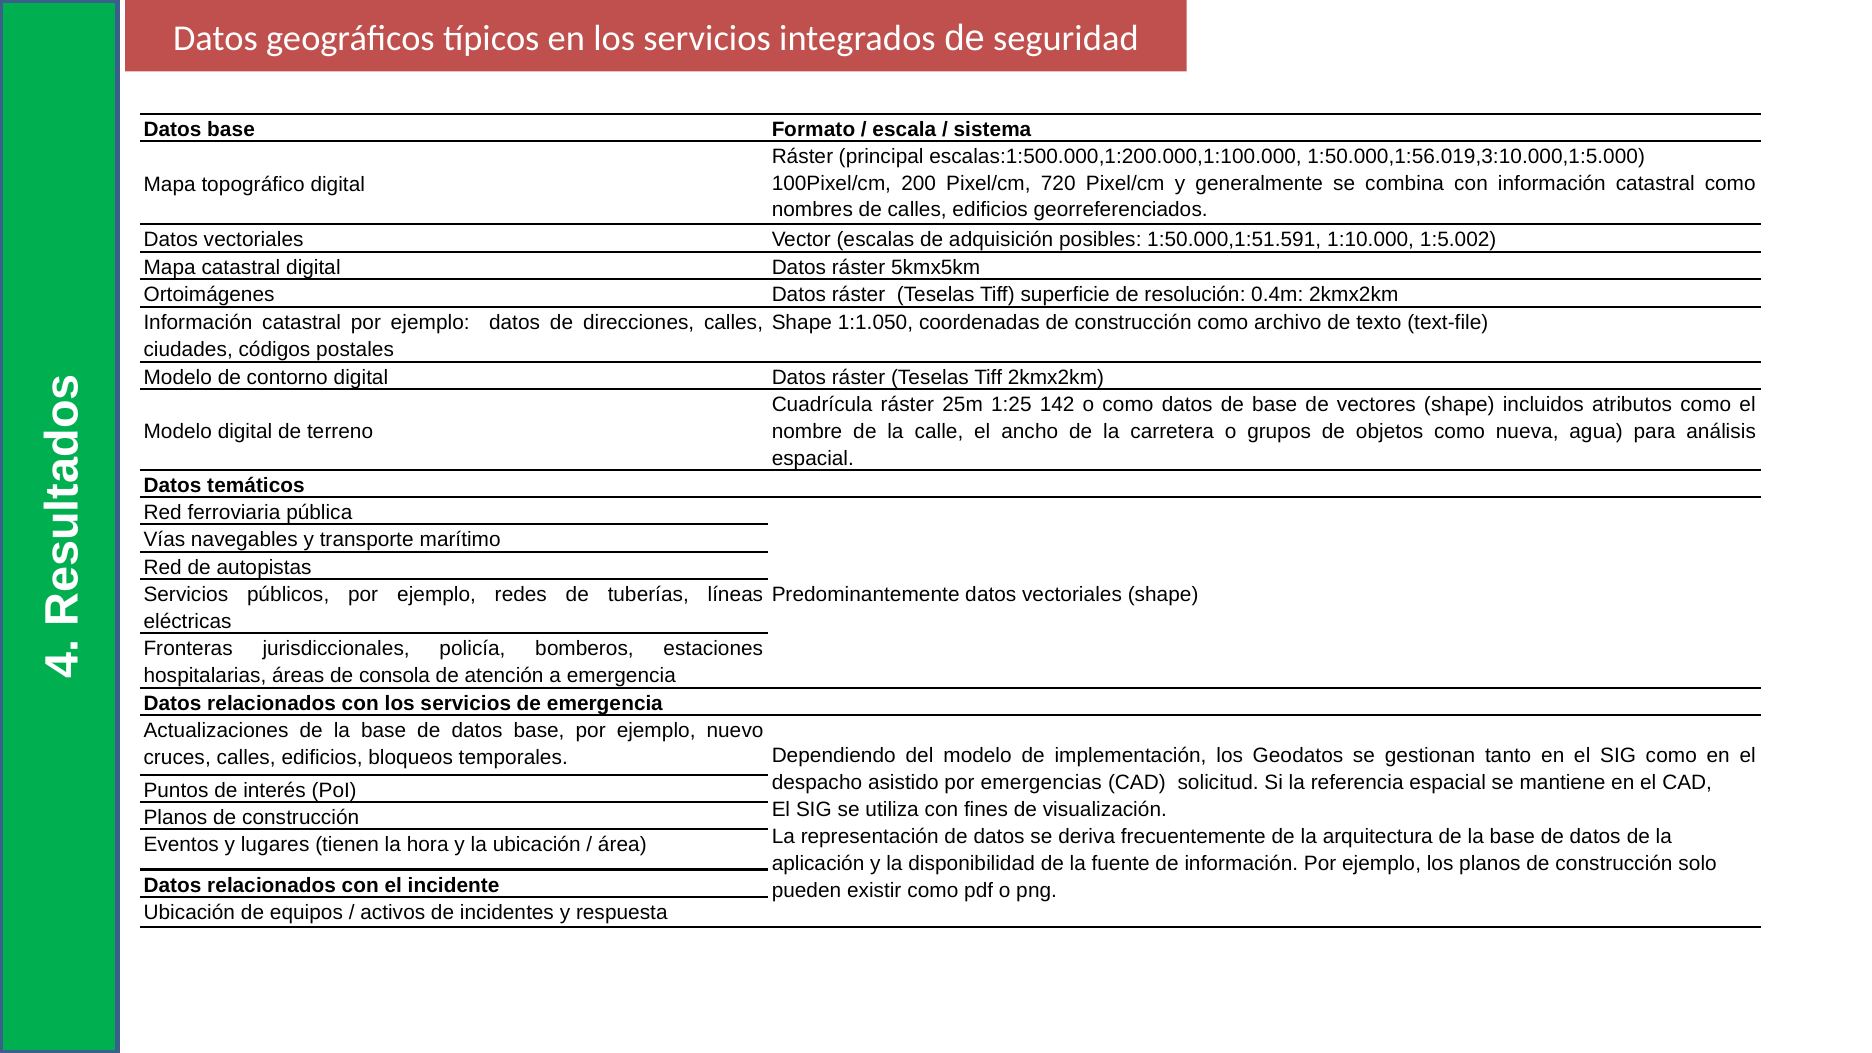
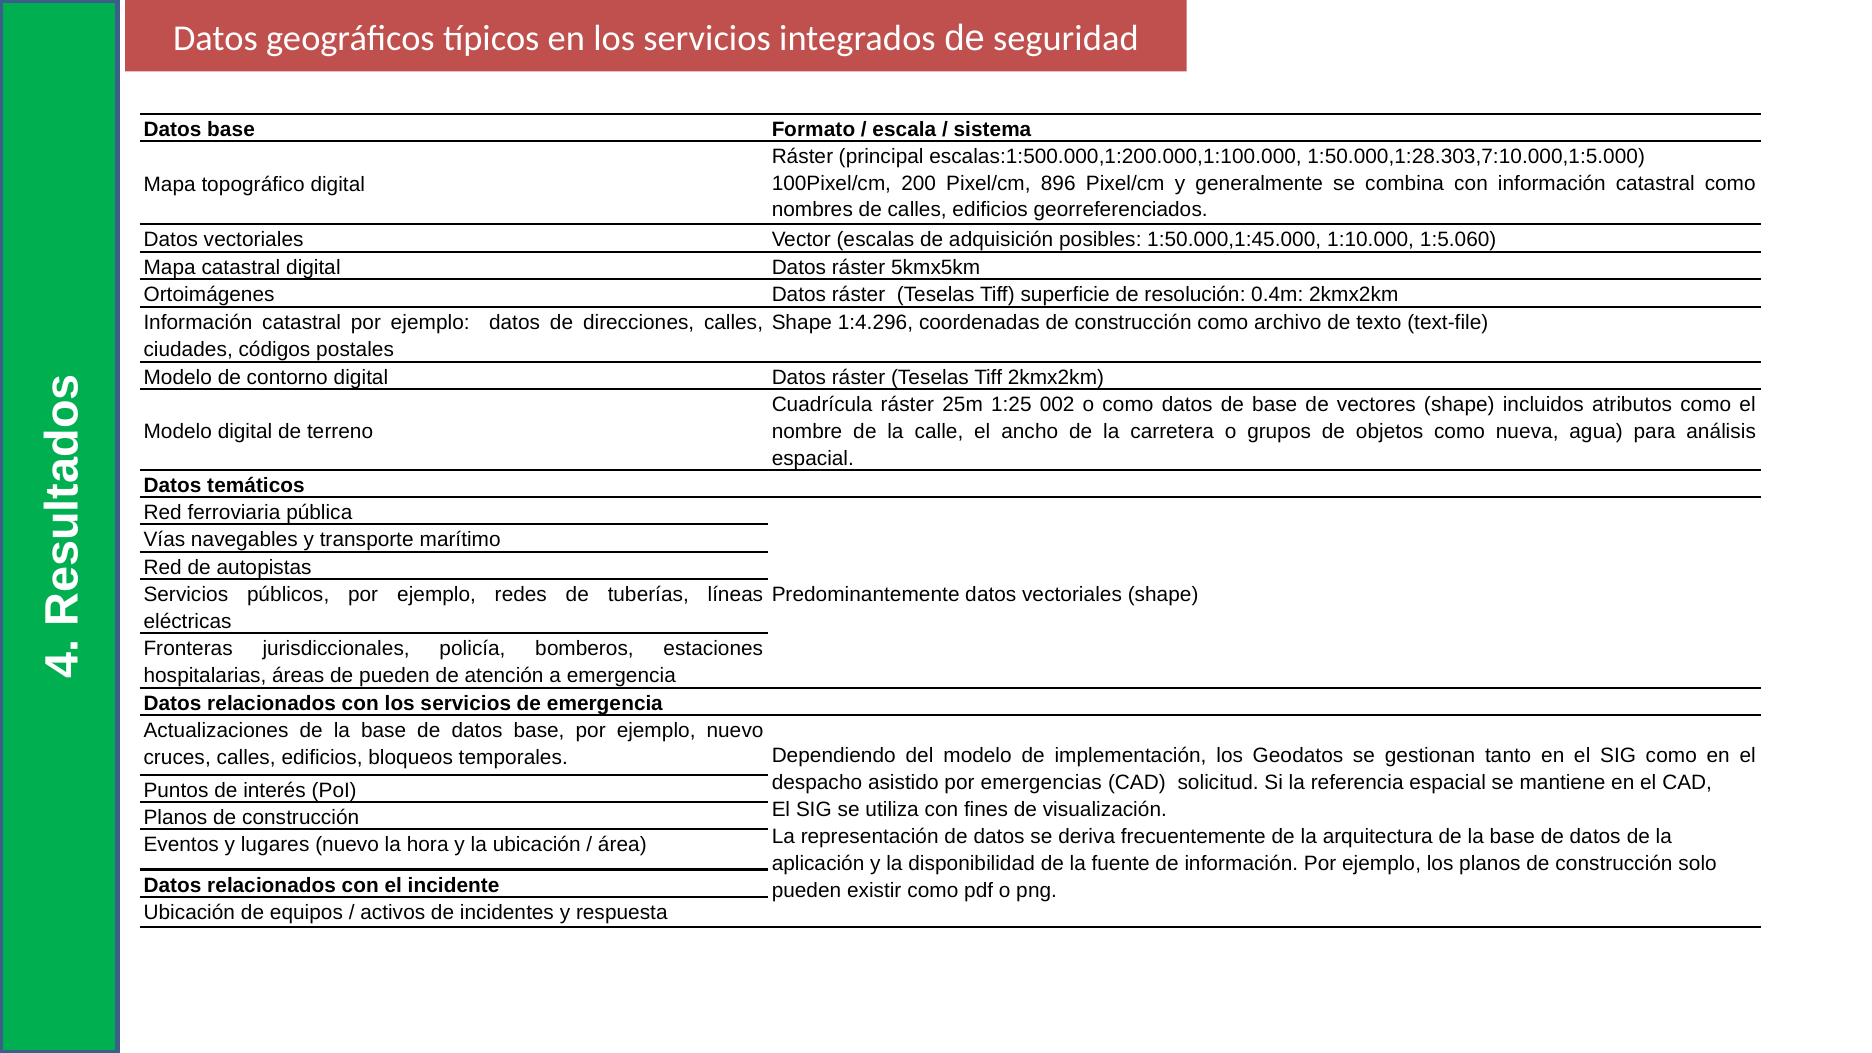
1:50.000,1:56.019,3:10.000,1:5.000: 1:50.000,1:56.019,3:10.000,1:5.000 -> 1:50.000,1:28.303,7:10.000,1:5.000 (1476, 156)
720: 720 -> 896 (1058, 183)
1:50.000,1:51.591: 1:50.000,1:51.591 -> 1:50.000,1:45.000 (1234, 240)
1:5.002: 1:5.002 -> 1:5.060 (1458, 240)
1:1.050: 1:1.050 -> 1:4.296 (875, 322)
142: 142 -> 002 (1057, 405)
de consola: consola -> pueden (394, 675)
lugares tienen: tienen -> nuevo (347, 845)
